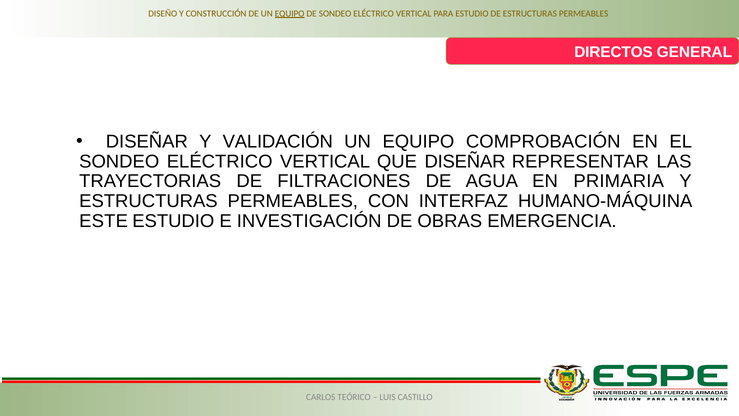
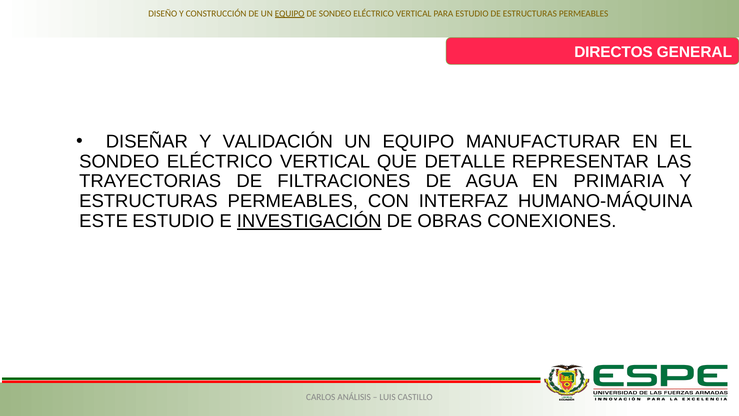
COMPROBACIÓN: COMPROBACIÓN -> MANUFACTURAR (543, 141)
QUE DISEÑAR: DISEÑAR -> DETALLE (465, 161)
INVESTIGACIÓN underline: none -> present (309, 221)
EMERGENCIA: EMERGENCIA -> CONEXIONES (552, 221)
TEÓRICO: TEÓRICO -> ANÁLISIS (354, 397)
